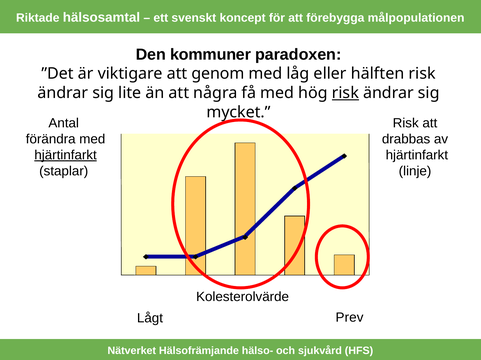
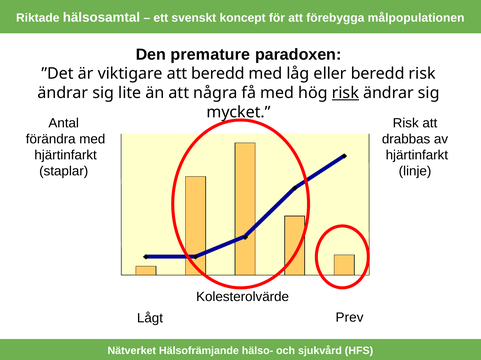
kommuner: kommuner -> premature (210, 55)
att genom: genom -> beredd (218, 74)
eller hälften: hälften -> beredd (378, 74)
hjärtinfarkt underline: present -> none (66, 155)
